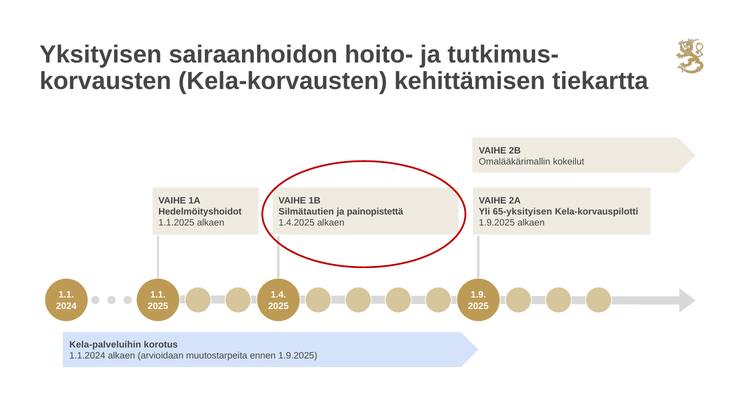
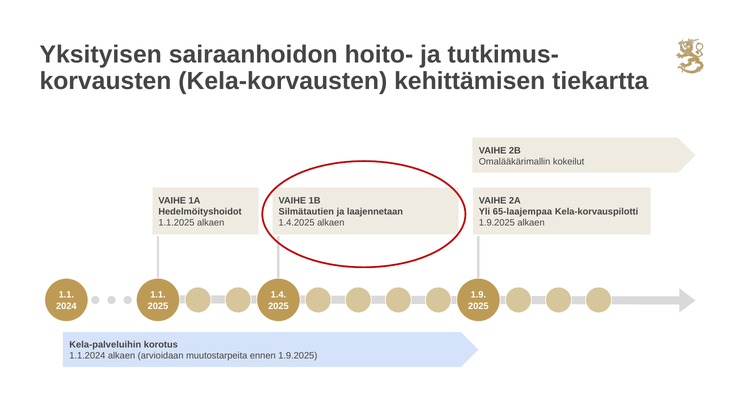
painopistettä: painopistettä -> laajennetaan (375, 212)
65-yksityisen: 65-yksityisen -> 65-laajempaa (522, 212)
